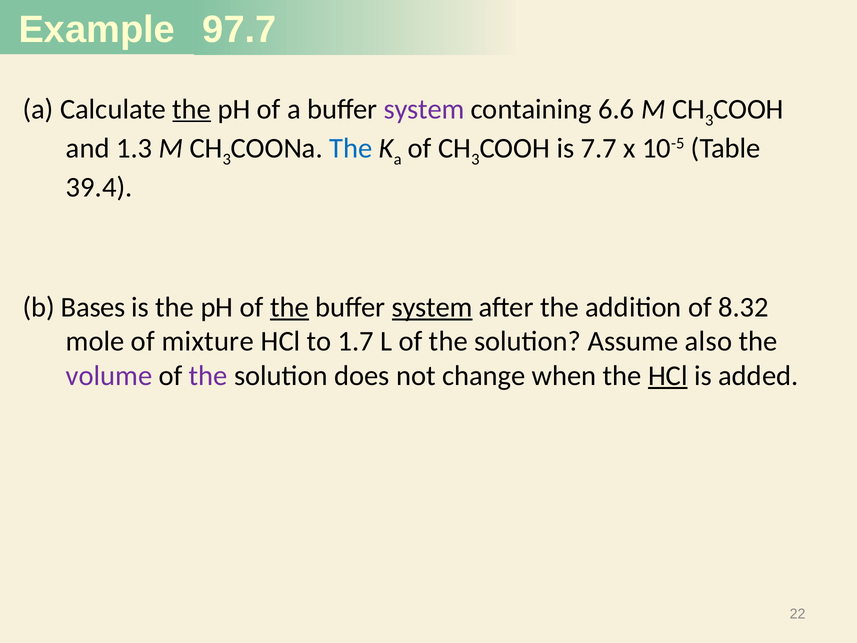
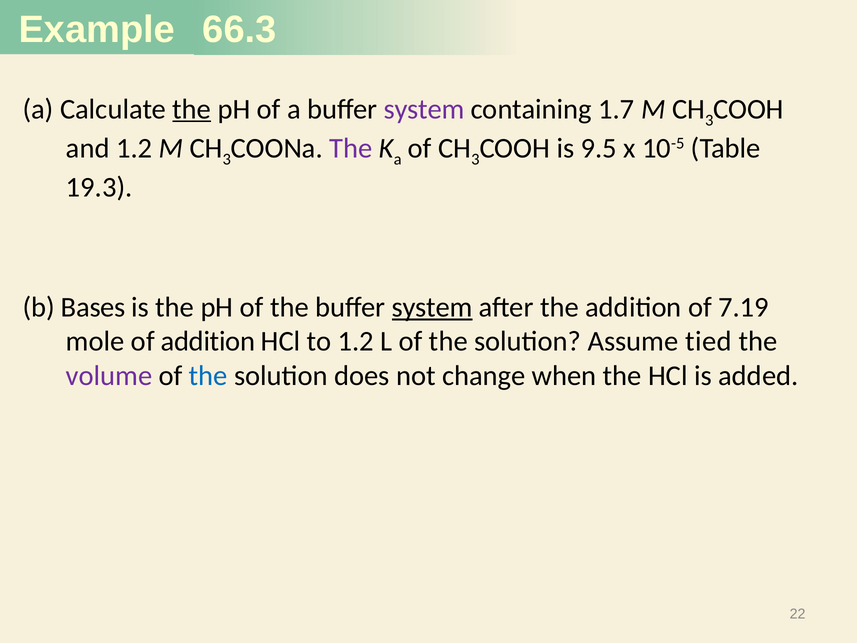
97.7: 97.7 -> 66.3 (240, 30)
6.6: 6.6 -> 1.7 (616, 109)
and 1.3: 1.3 -> 1.2 (134, 148)
The colour: blue -> purple (351, 148)
7.7: 7.7 -> 9.5 (599, 148)
39.4: 39.4 -> 19.3 (99, 187)
the underline: present -> none (289, 307)
8.32: 8.32 -> 7.19 (744, 307)
of mixture: mixture -> addition (208, 341)
to 1.7: 1.7 -> 1.2 (356, 341)
also: also -> tied (708, 341)
the colour: purple -> blue (208, 376)
HCl underline: present -> none (668, 376)
